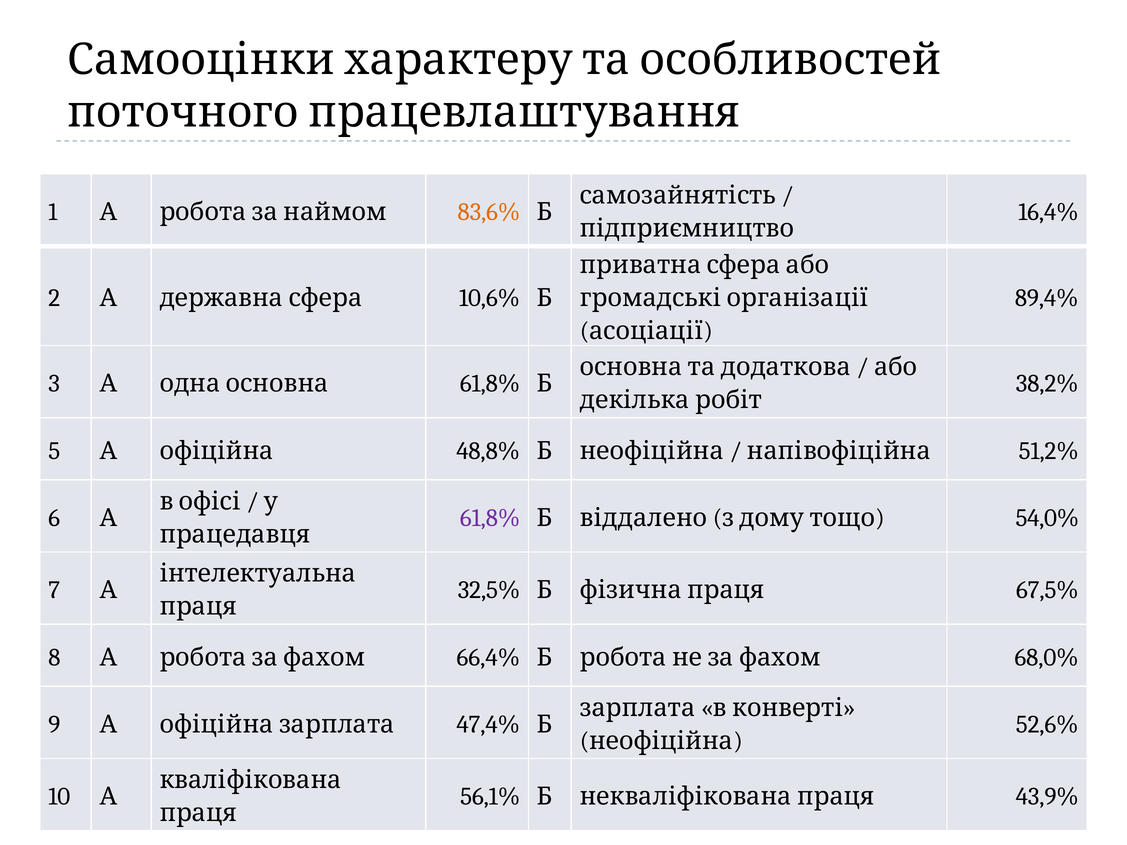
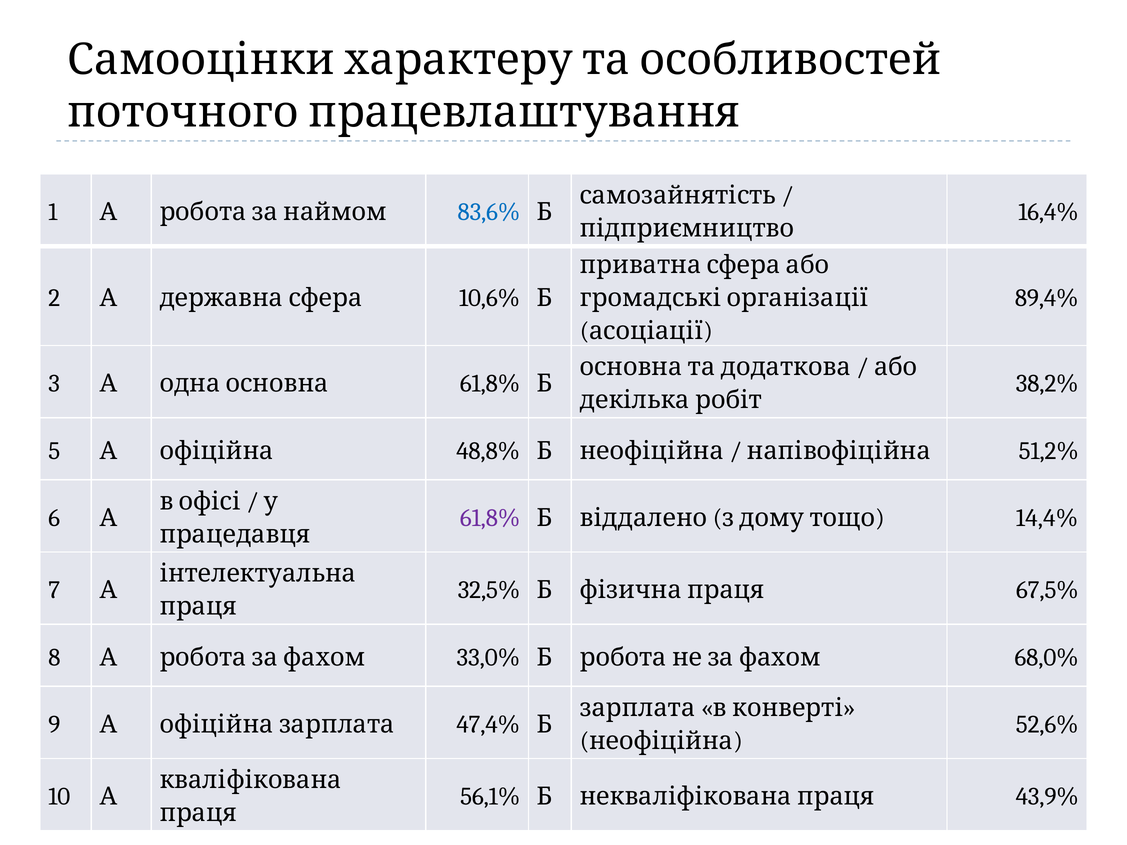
83,6% colour: orange -> blue (489, 212)
54,0%: 54,0% -> 14,4% (1047, 518)
66,4%: 66,4% -> 33,0% (488, 657)
